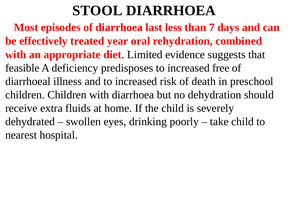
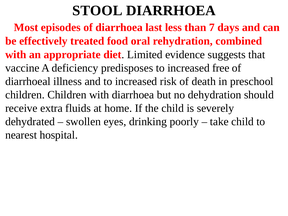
year: year -> food (118, 41)
feasible: feasible -> vaccine (22, 68)
